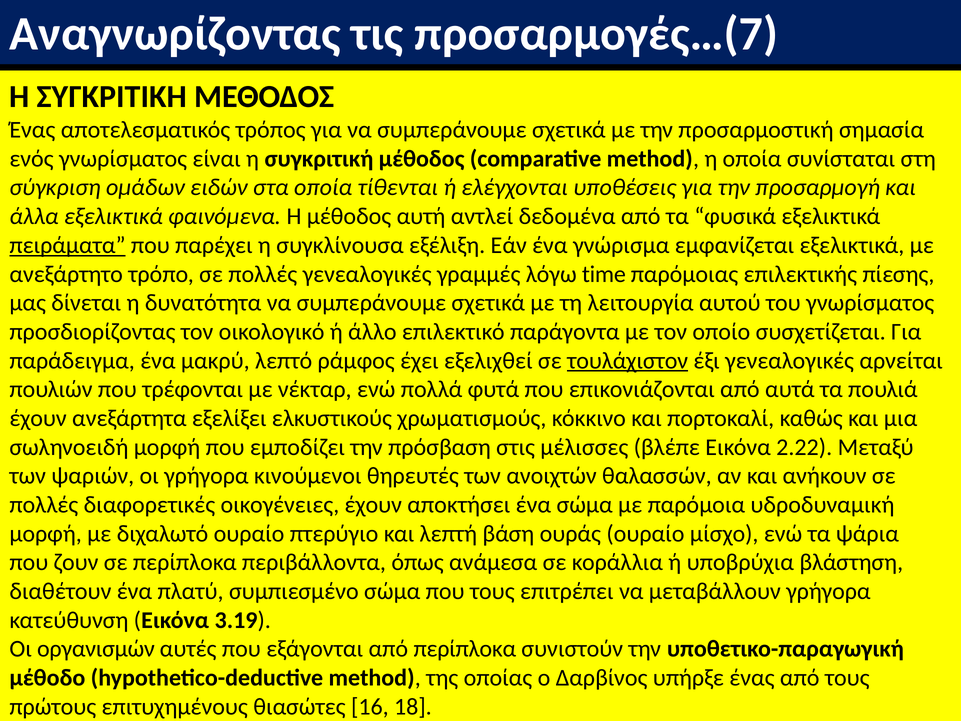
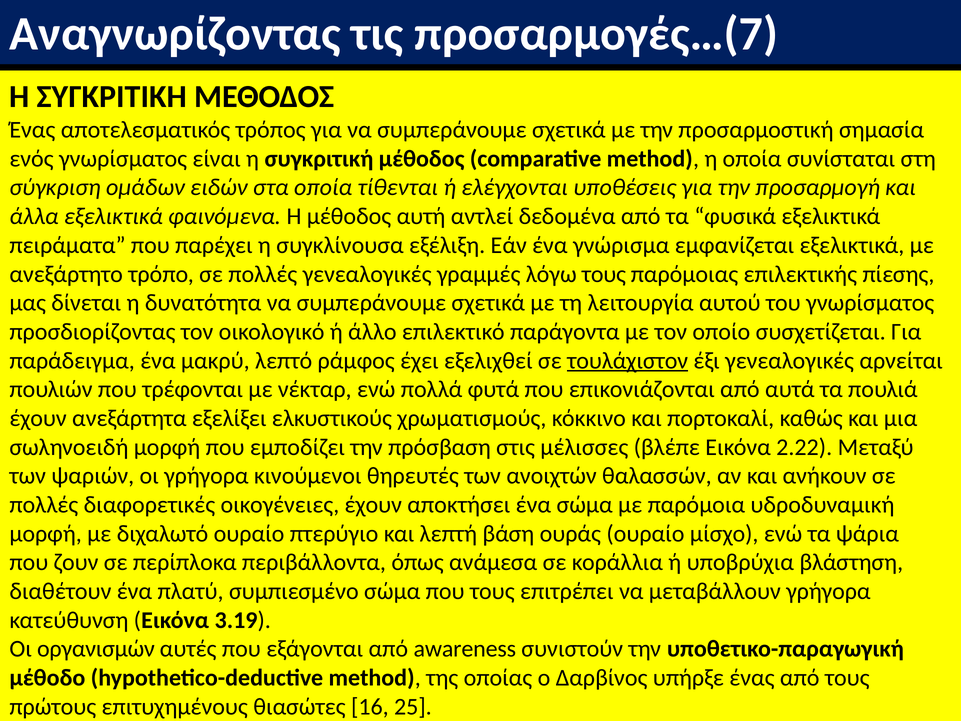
πειράματα underline: present -> none (68, 245)
λόγω time: time -> τους (604, 274)
από περίπλοκα: περίπλοκα -> awareness (465, 649)
18: 18 -> 25 (413, 706)
